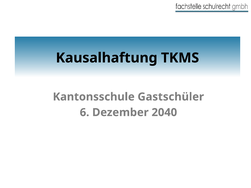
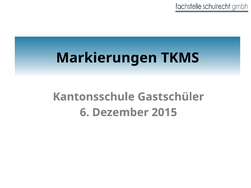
Kausalhaftung: Kausalhaftung -> Markierungen (107, 58)
2040: 2040 -> 2015 (164, 113)
